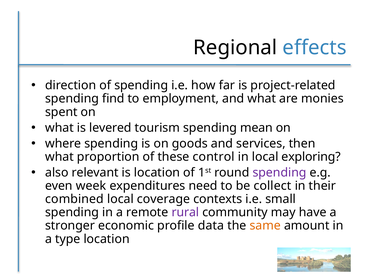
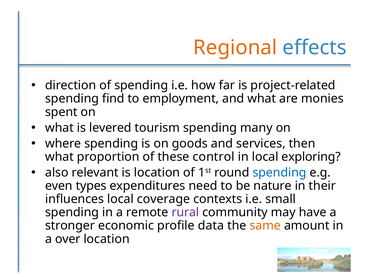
Regional colour: black -> orange (235, 48)
mean: mean -> many (256, 128)
spending colour: purple -> blue (279, 172)
week: week -> types (91, 186)
collect: collect -> nature (273, 186)
combined: combined -> influences (75, 199)
type: type -> over (68, 239)
